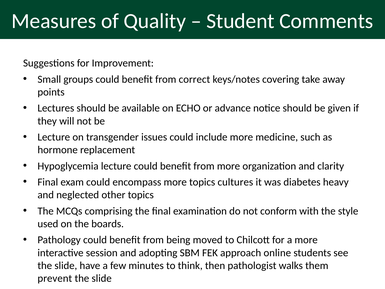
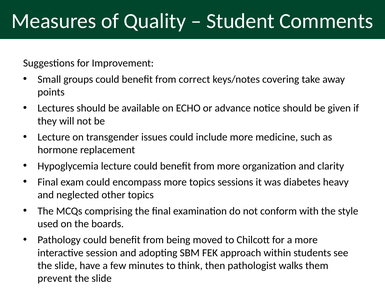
cultures: cultures -> sessions (235, 182)
online: online -> within (277, 253)
